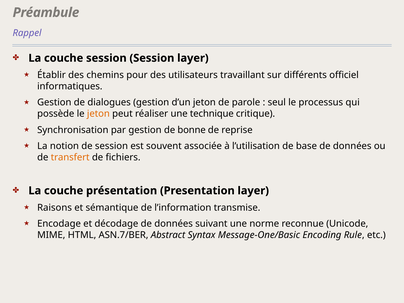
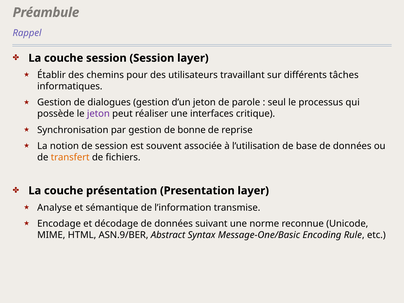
officiel: officiel -> tâches (344, 75)
jeton colour: orange -> purple (98, 114)
technique: technique -> interfaces (212, 114)
Raisons: Raisons -> Analyse (55, 208)
ASN.7/BER: ASN.7/BER -> ASN.9/BER (124, 235)
